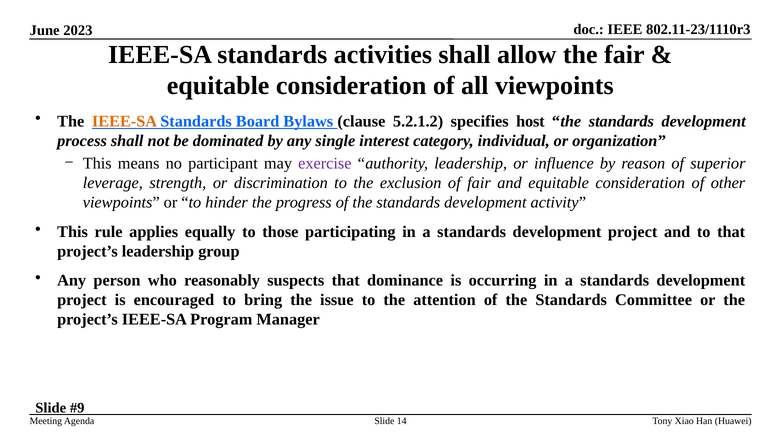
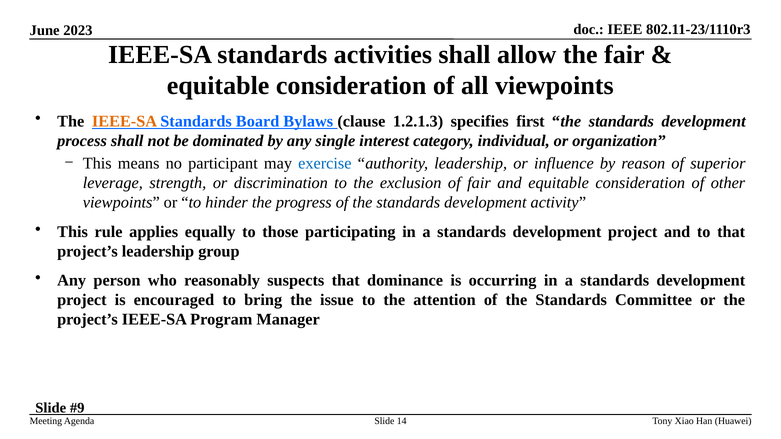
5.2.1.2: 5.2.1.2 -> 1.2.1.3 (418, 121)
host: host -> first (530, 121)
exercise colour: purple -> blue (325, 164)
